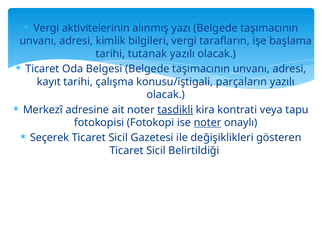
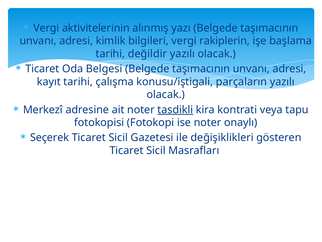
tarafların: tarafların -> rakiplerin (225, 41)
tutanak: tutanak -> değildir (147, 54)
noter underline: present -> none (208, 122)
Belirtildiği: Belirtildiği -> Masrafları (194, 150)
